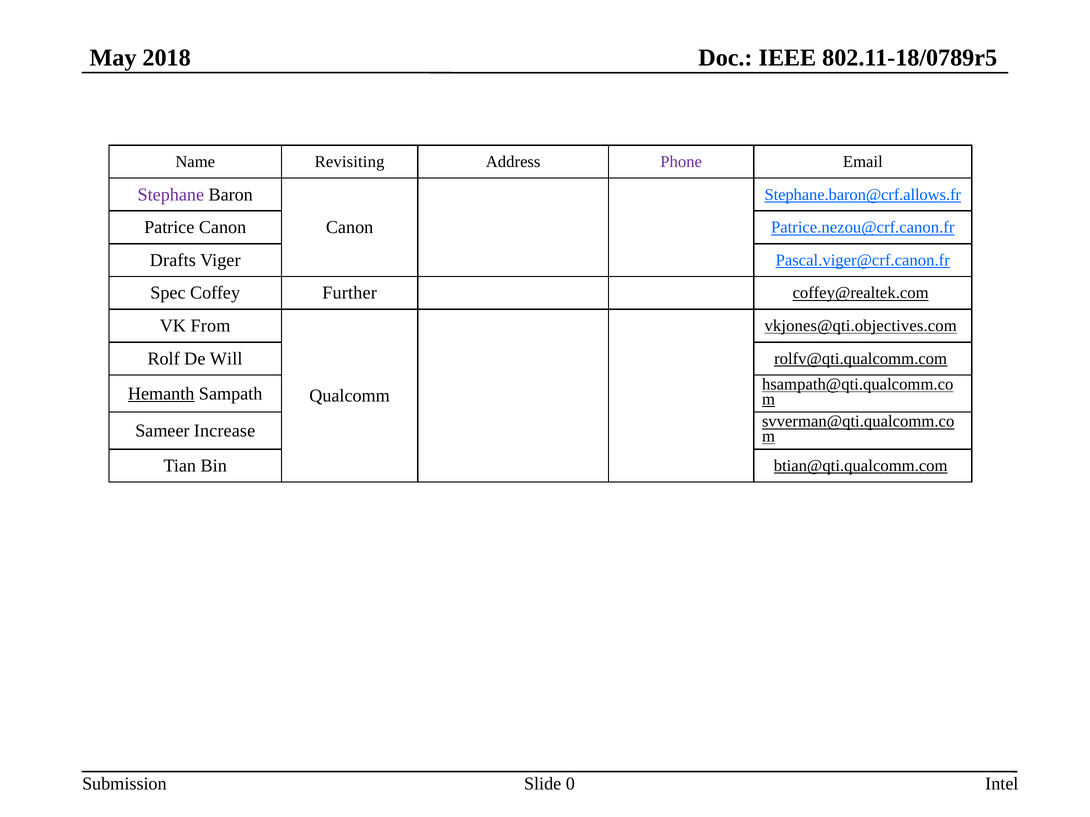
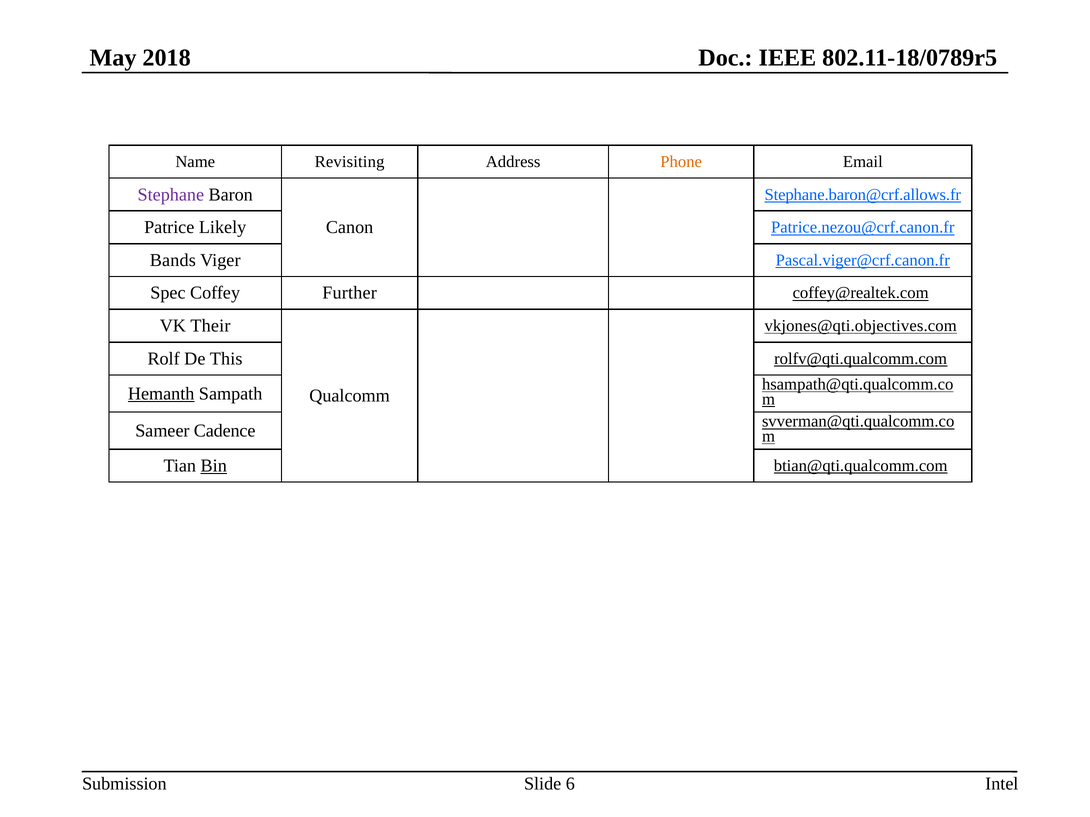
Phone colour: purple -> orange (681, 162)
Patrice Canon: Canon -> Likely (223, 228)
Drafts: Drafts -> Bands (173, 260)
From: From -> Their (210, 326)
Will: Will -> This (226, 359)
Increase: Increase -> Cadence (225, 431)
Bin underline: none -> present (214, 466)
0: 0 -> 6 (570, 784)
